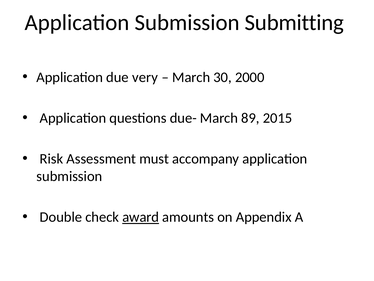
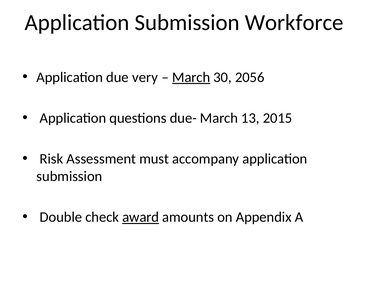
Submitting: Submitting -> Workforce (294, 22)
March underline: none -> present (191, 77)
2000: 2000 -> 2056 (250, 77)
89: 89 -> 13 (250, 118)
